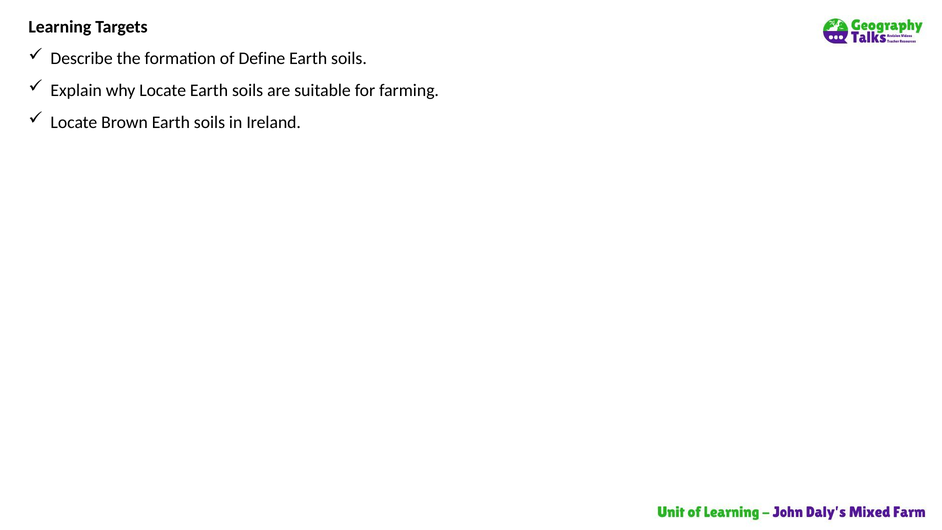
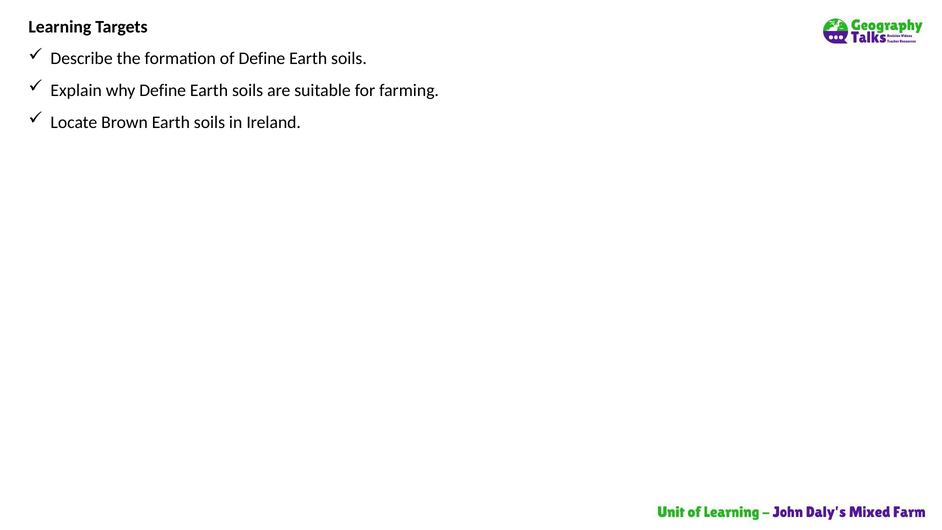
why Locate: Locate -> Define (163, 90)
